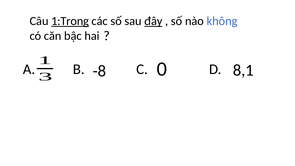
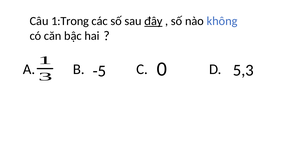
1:Trong underline: present -> none (70, 21)
-8: -8 -> -5 (99, 71)
8,1: 8,1 -> 5,3 (243, 70)
